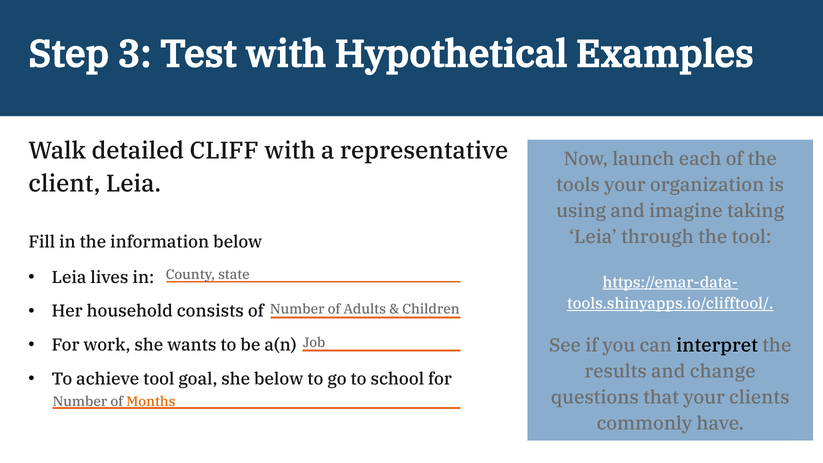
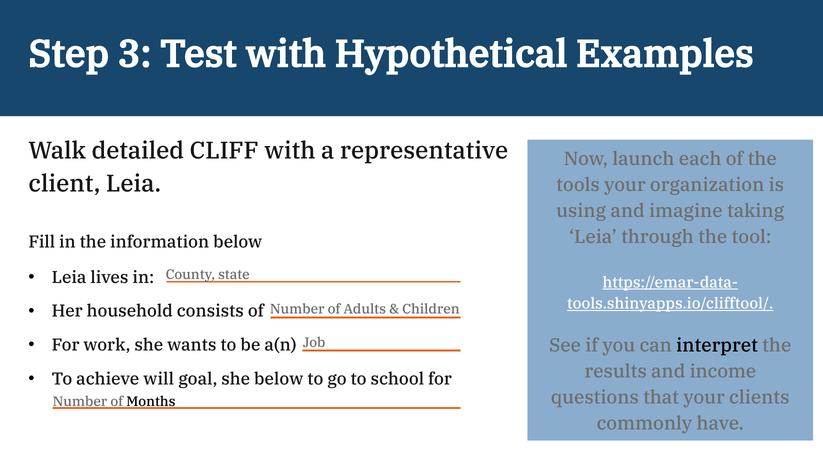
change: change -> income (723, 372)
achieve tool: tool -> will (159, 379)
Months colour: orange -> black (151, 402)
